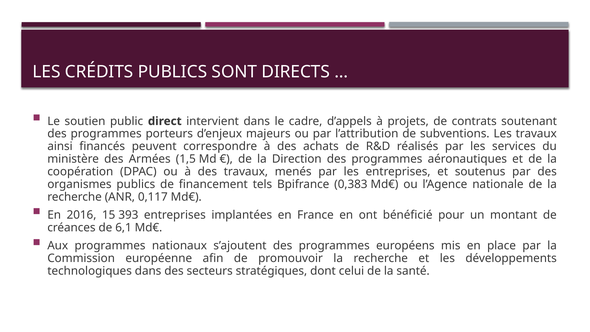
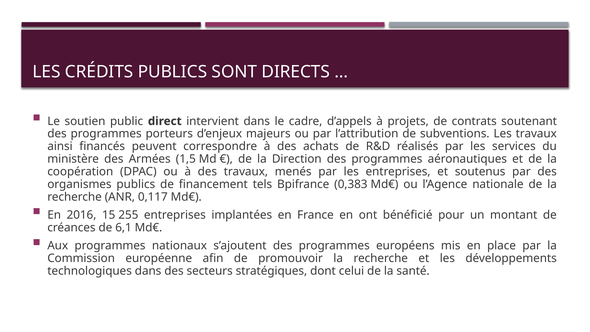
393: 393 -> 255 (128, 215)
